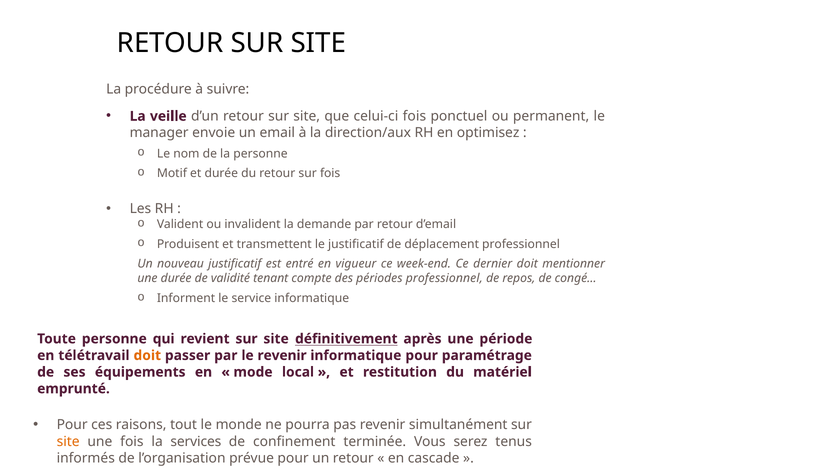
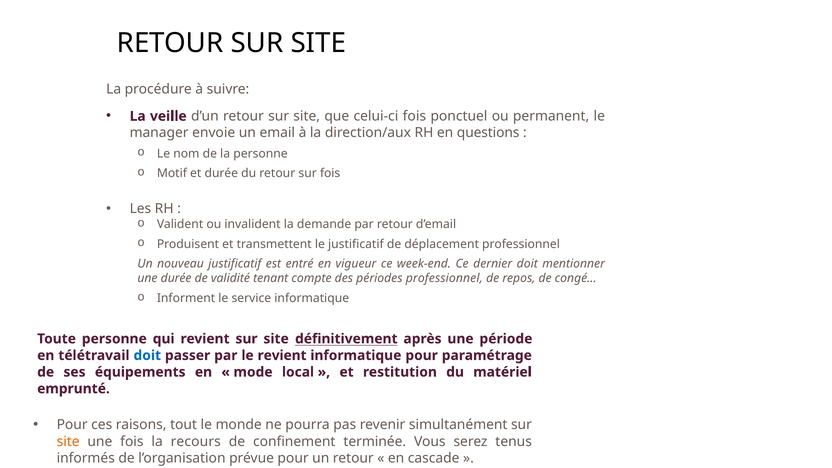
optimisez: optimisez -> questions (488, 133)
doit colour: orange -> blue (147, 355)
le revenir: revenir -> revient (282, 355)
services: services -> recours (196, 442)
